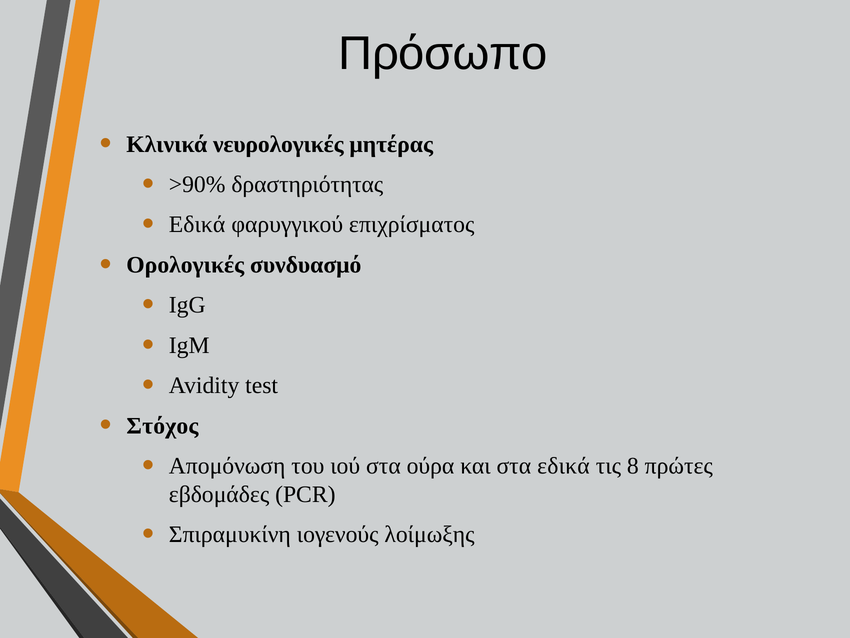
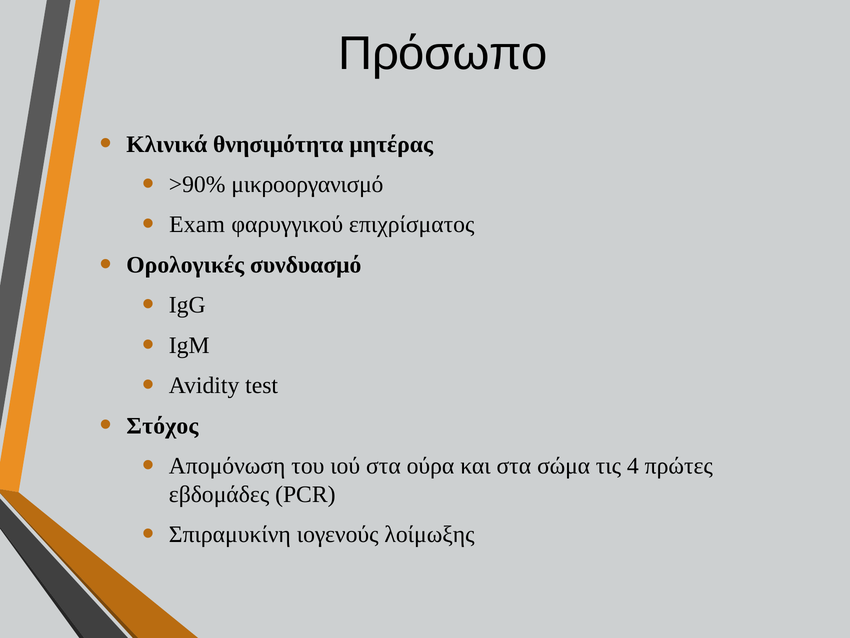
νευρολογικές: νευρολογικές -> θνησιμότητα (278, 144)
δραστηριότητας: δραστηριότητας -> μικροοργανισμό (307, 184)
Εδικά: Εδικά -> Exam (197, 225)
στα εδικά: εδικά -> σώμα (564, 466)
8: 8 -> 4 (633, 466)
